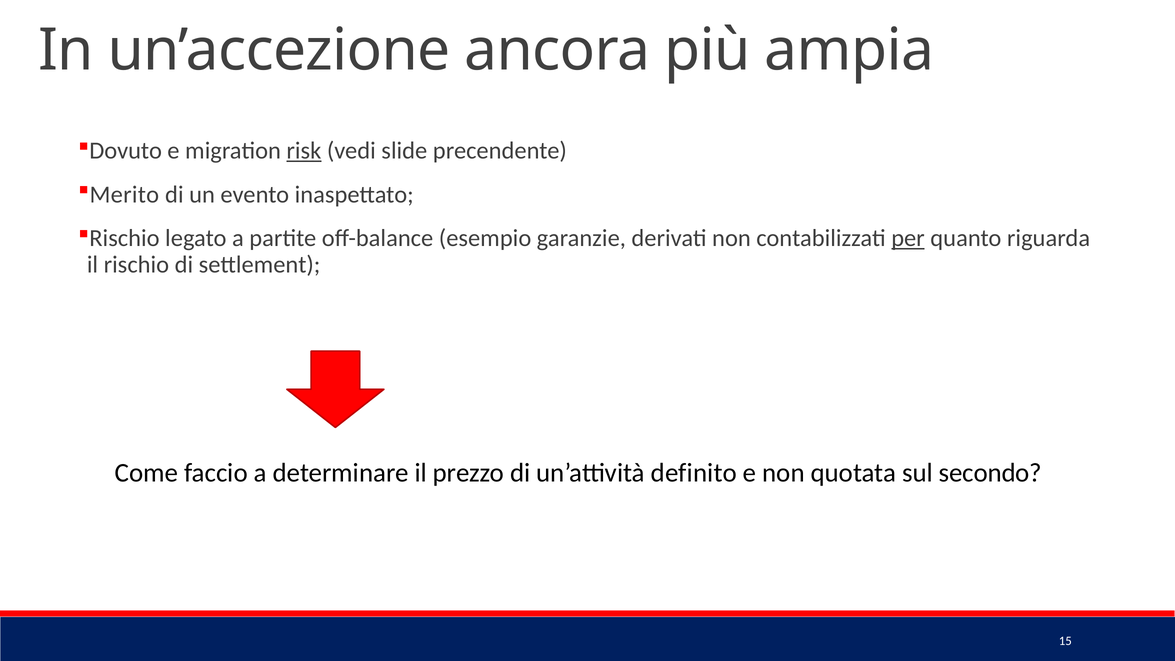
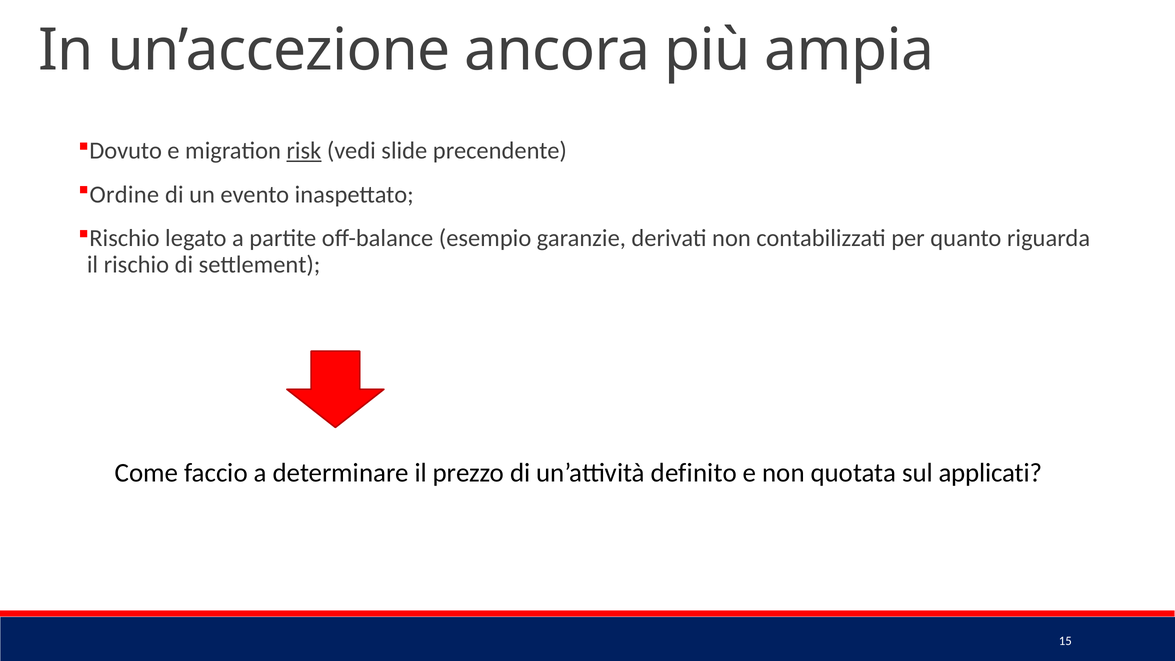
Merito: Merito -> Ordine (124, 194)
per underline: present -> none (908, 238)
secondo: secondo -> applicati (990, 473)
